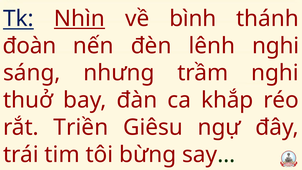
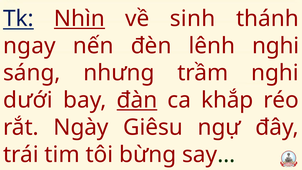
bình: bình -> sinh (193, 19)
đoàn: đoàn -> ngay (29, 46)
thuở: thuở -> dưới (28, 100)
đàn underline: none -> present (137, 100)
Triền: Triền -> Ngày (81, 127)
